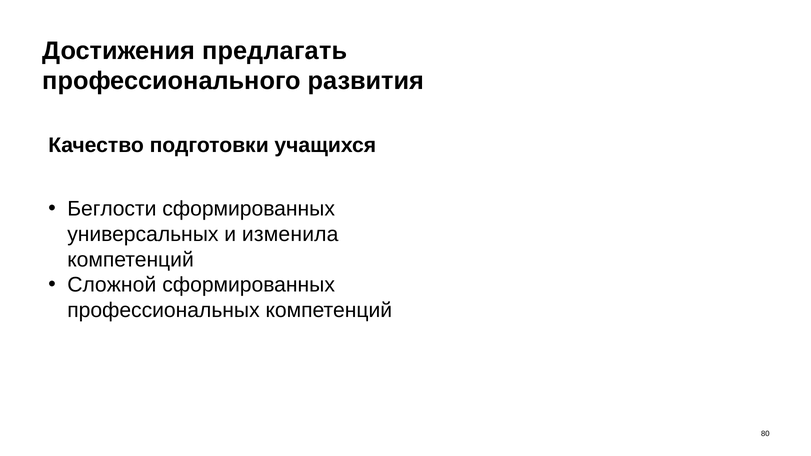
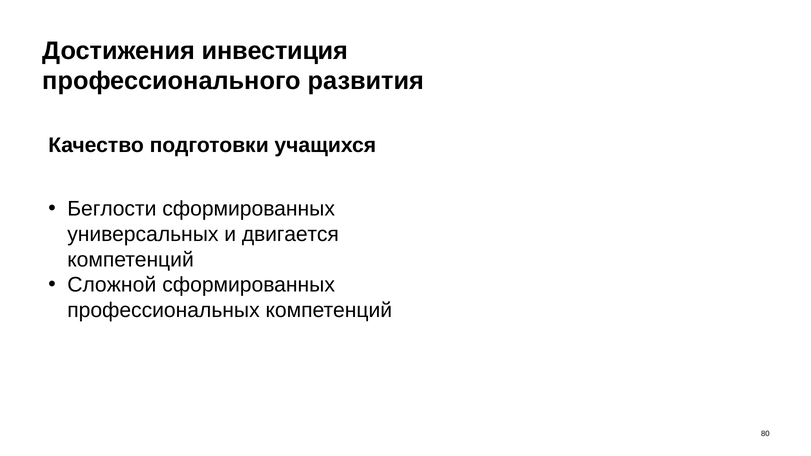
предлагать: предлагать -> инвестиция (275, 51)
изменила: изменила -> двигается (290, 234)
